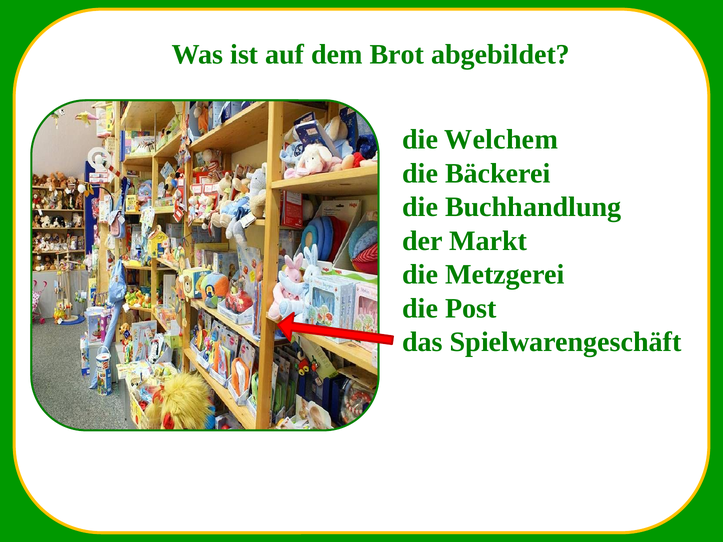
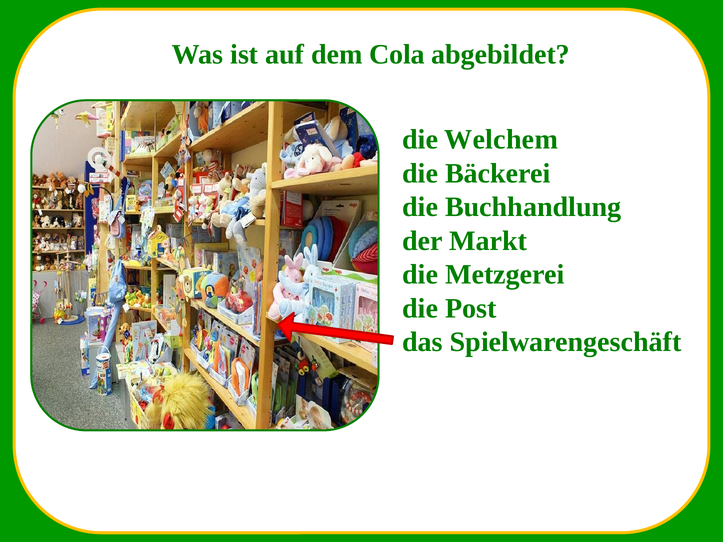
Brot: Brot -> Cola (397, 54)
